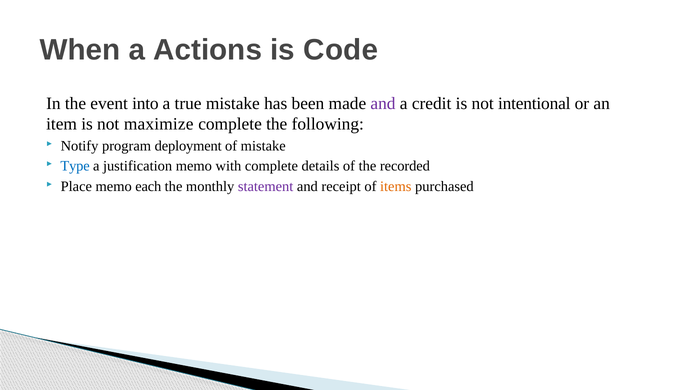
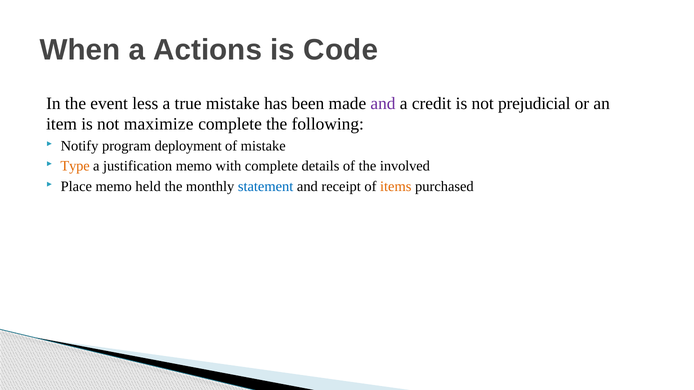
into: into -> less (145, 103)
intentional: intentional -> prejudicial (534, 103)
Type colour: blue -> orange (75, 166)
recorded: recorded -> involved (405, 166)
each: each -> held (148, 187)
statement colour: purple -> blue (266, 187)
